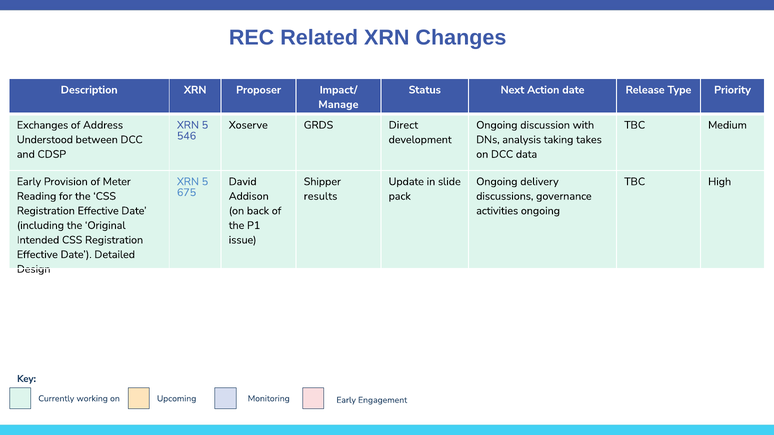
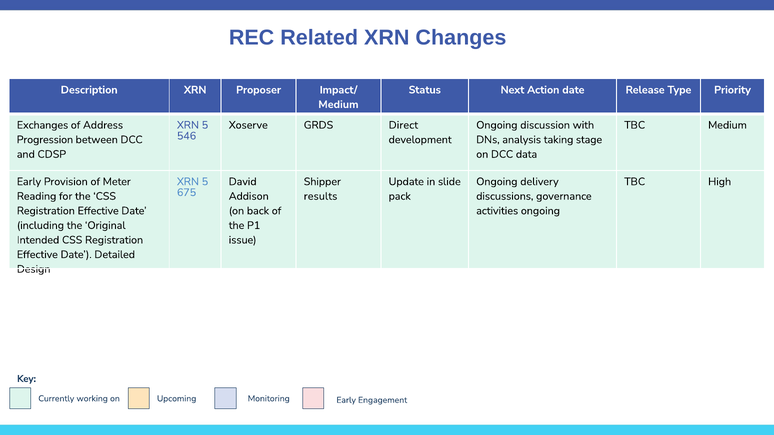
Manage: Manage -> Medium (338, 105)
Understood: Understood -> Progression (45, 140)
takes: takes -> stage (589, 140)
